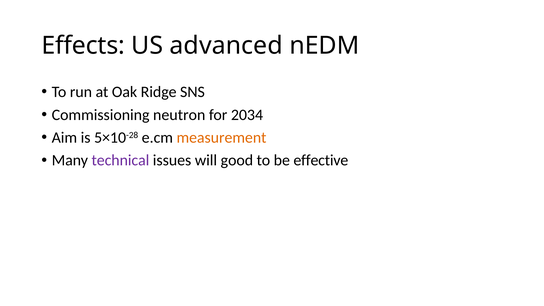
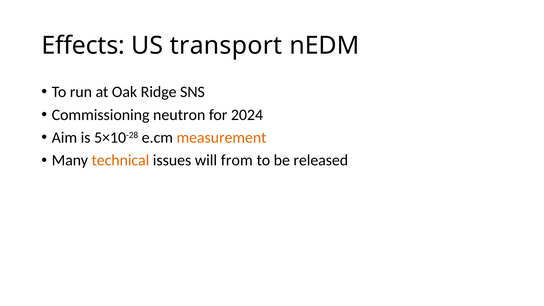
advanced: advanced -> transport (226, 46)
2034: 2034 -> 2024 (247, 115)
technical colour: purple -> orange (120, 160)
good: good -> from (237, 160)
effective: effective -> released (321, 160)
